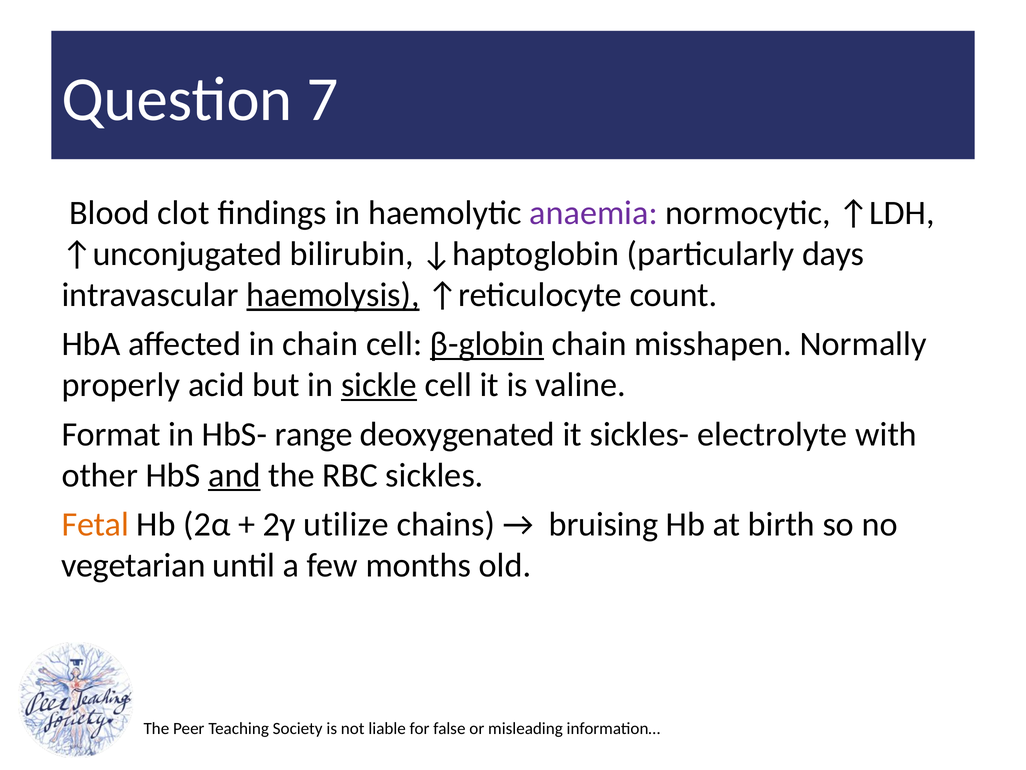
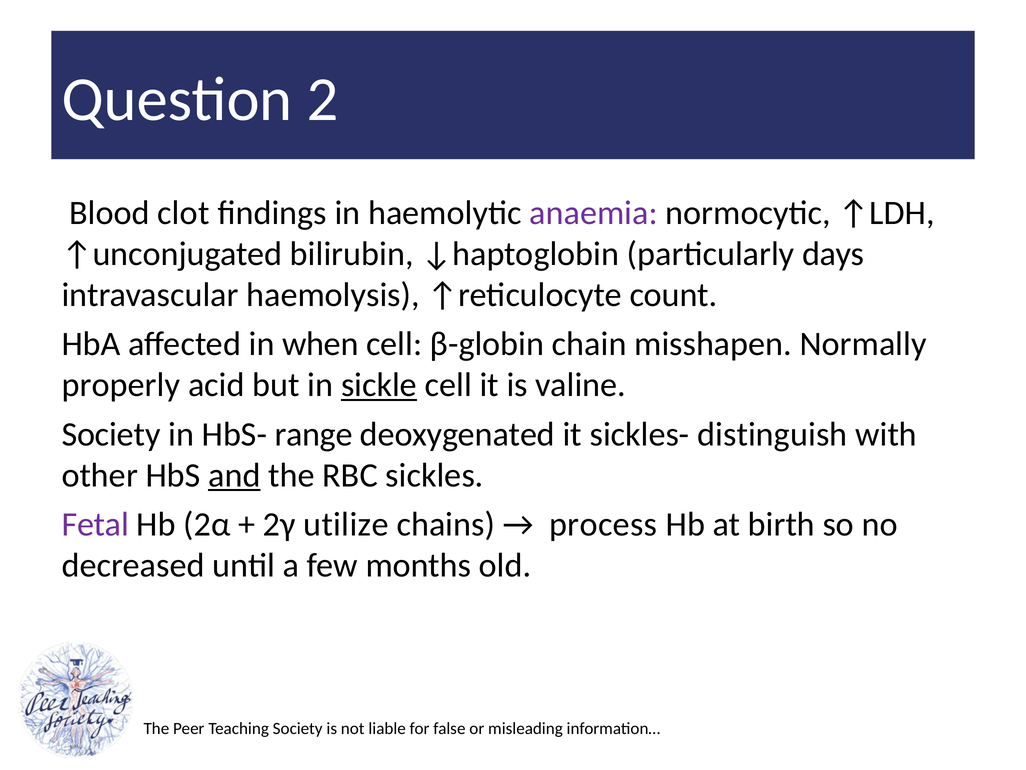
7: 7 -> 2 (322, 99)
haemolysis underline: present -> none (333, 295)
in chain: chain -> when (320, 344)
β-globin underline: present -> none (487, 344)
Format: Format -> Society (111, 434)
electrolyte: electrolyte -> distinguish (772, 434)
Fetal colour: orange -> purple (95, 524)
bruising: bruising -> process (603, 524)
vegetarian: vegetarian -> decreased (133, 565)
